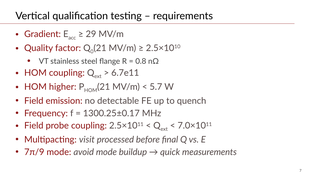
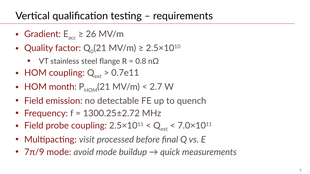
29: 29 -> 26 (91, 34)
6.7e11: 6.7e11 -> 0.7e11 (125, 73)
higher: higher -> month (63, 87)
5.7: 5.7 -> 2.7 (156, 87)
1300.25±0.17: 1300.25±0.17 -> 1300.25±2.72 (111, 114)
